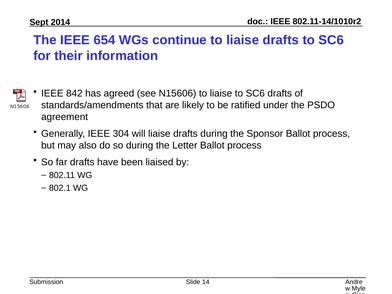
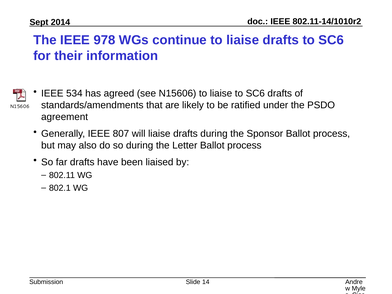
654: 654 -> 978 (104, 40)
842: 842 -> 534 (74, 93)
304: 304 -> 807 (121, 134)
